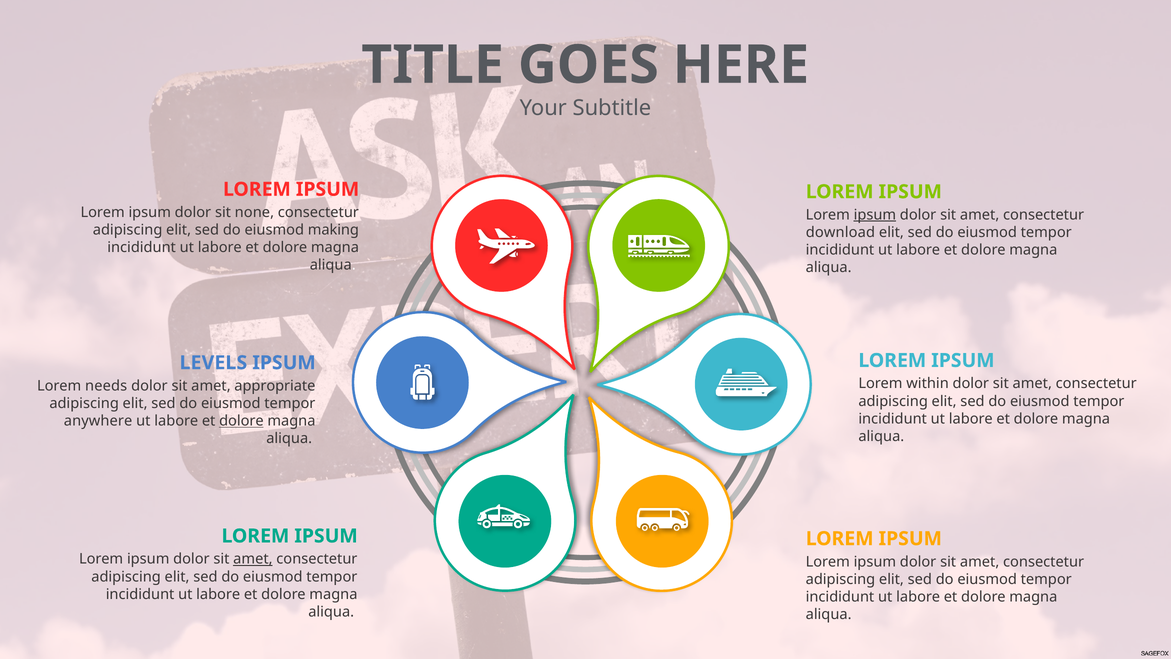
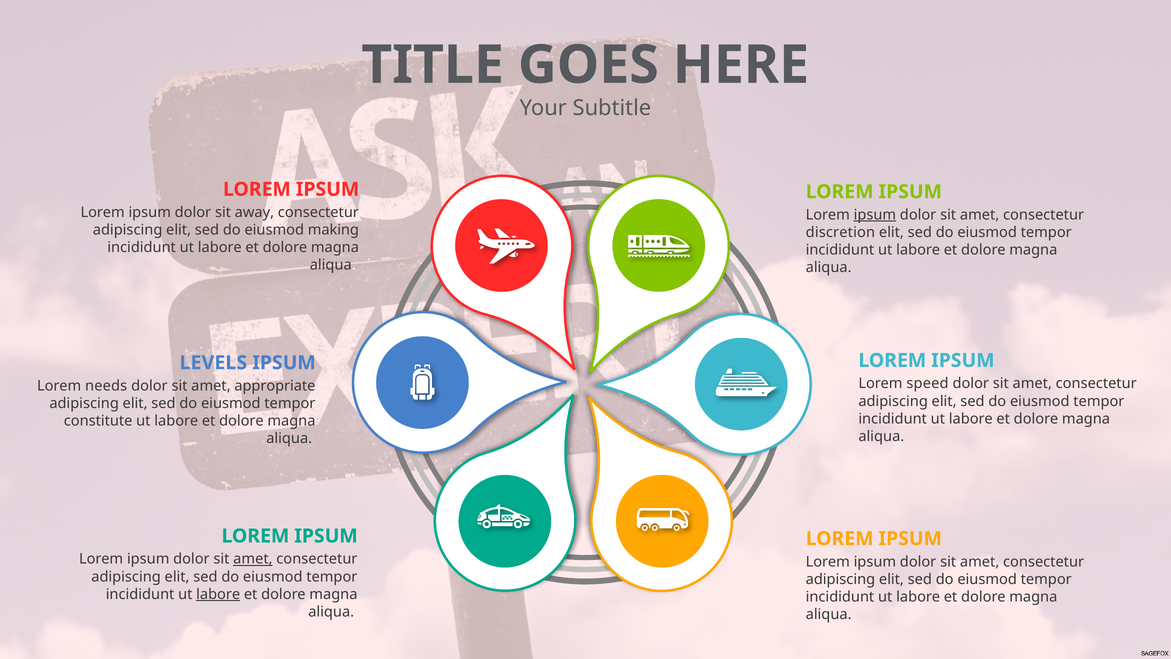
none: none -> away (254, 212)
download: download -> discretion (840, 232)
within: within -> speed (928, 383)
anywhere: anywhere -> constitute (98, 421)
dolore underline: present -> none (241, 421)
labore underline: none -> present (218, 594)
